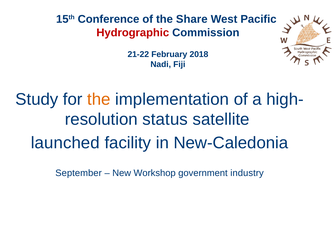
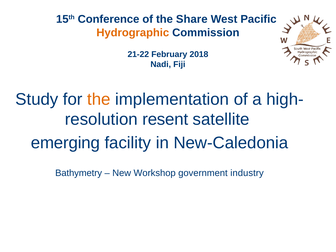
Hydrographic colour: red -> orange (133, 33)
status: status -> resent (165, 119)
launched: launched -> emerging (65, 143)
September: September -> Bathymetry (79, 173)
